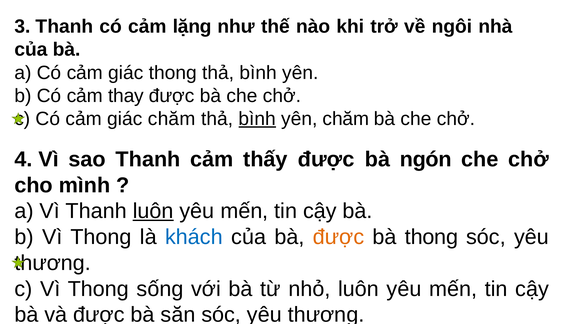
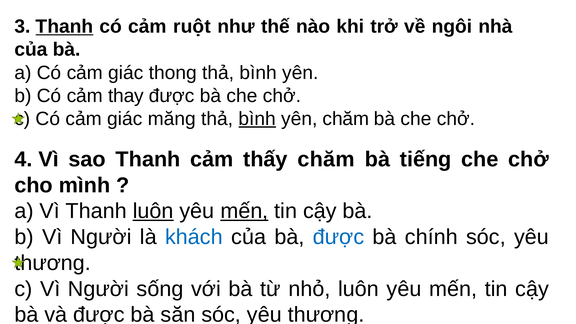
Thanh underline: none -> present (64, 27)
lặng: lặng -> ruột (192, 27)
giác chăm: chăm -> măng (172, 119)
thấy được: được -> chăm (326, 159)
ngón: ngón -> tiếng (426, 159)
mến underline: none -> present (244, 211)
b Vì Thong: Thong -> Người (101, 237)
được colour: orange -> blue (339, 237)
bà thong: thong -> chính (431, 237)
c Vì Thong: Thong -> Người (98, 289)
